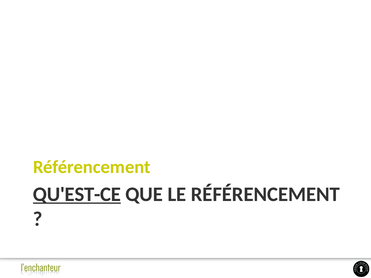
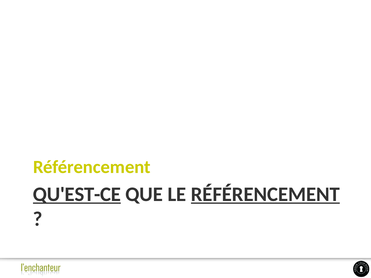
RÉFÉRENCEMENT underline: none -> present (265, 194)
